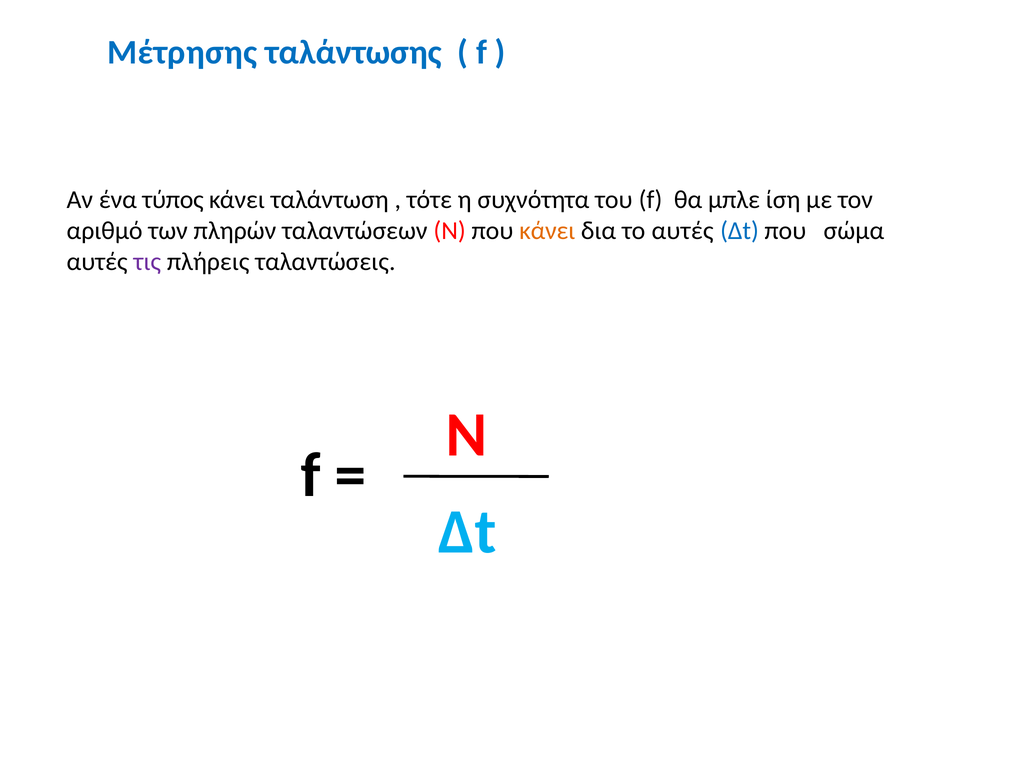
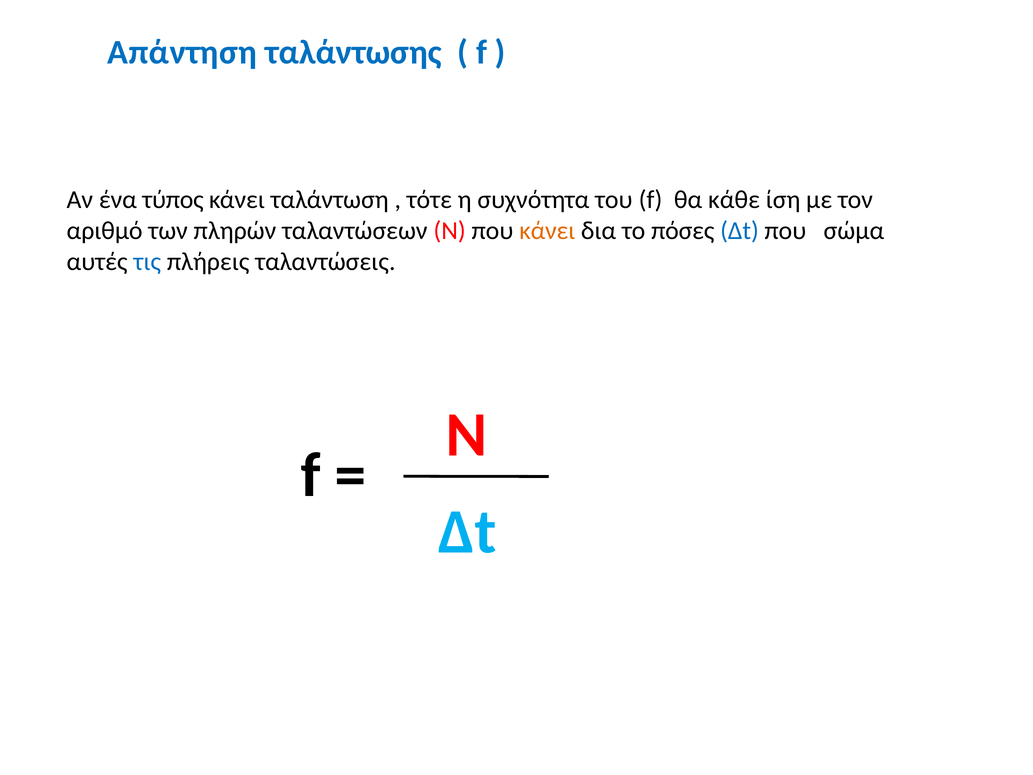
Μέτρησης: Μέτρησης -> Απάντηση (182, 52)
μπλε: μπλε -> κάθε (734, 200)
το αυτές: αυτές -> πόσες (683, 231)
τις colour: purple -> blue (147, 262)
